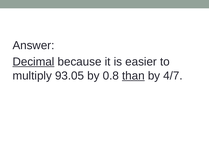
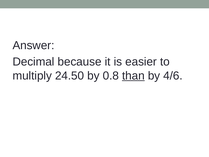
Decimal underline: present -> none (33, 62)
93.05: 93.05 -> 24.50 (70, 76)
4/7: 4/7 -> 4/6 (173, 76)
